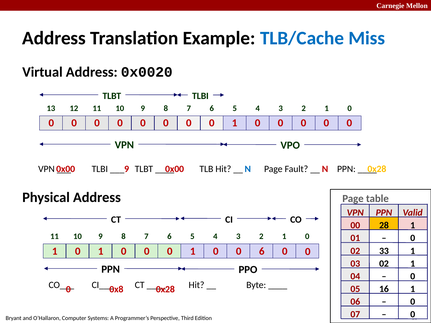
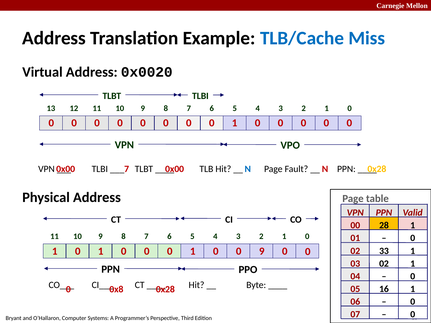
9: 9 -> 7 (127, 169)
0 6: 6 -> 9 (262, 252)
